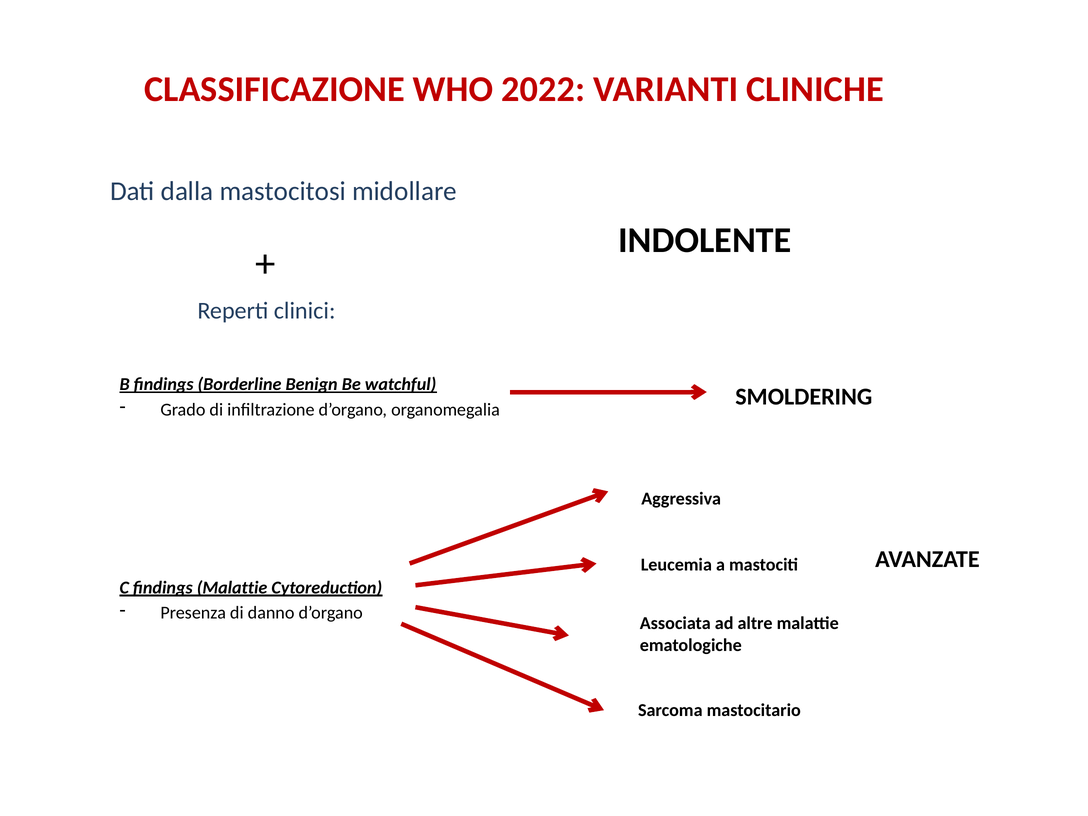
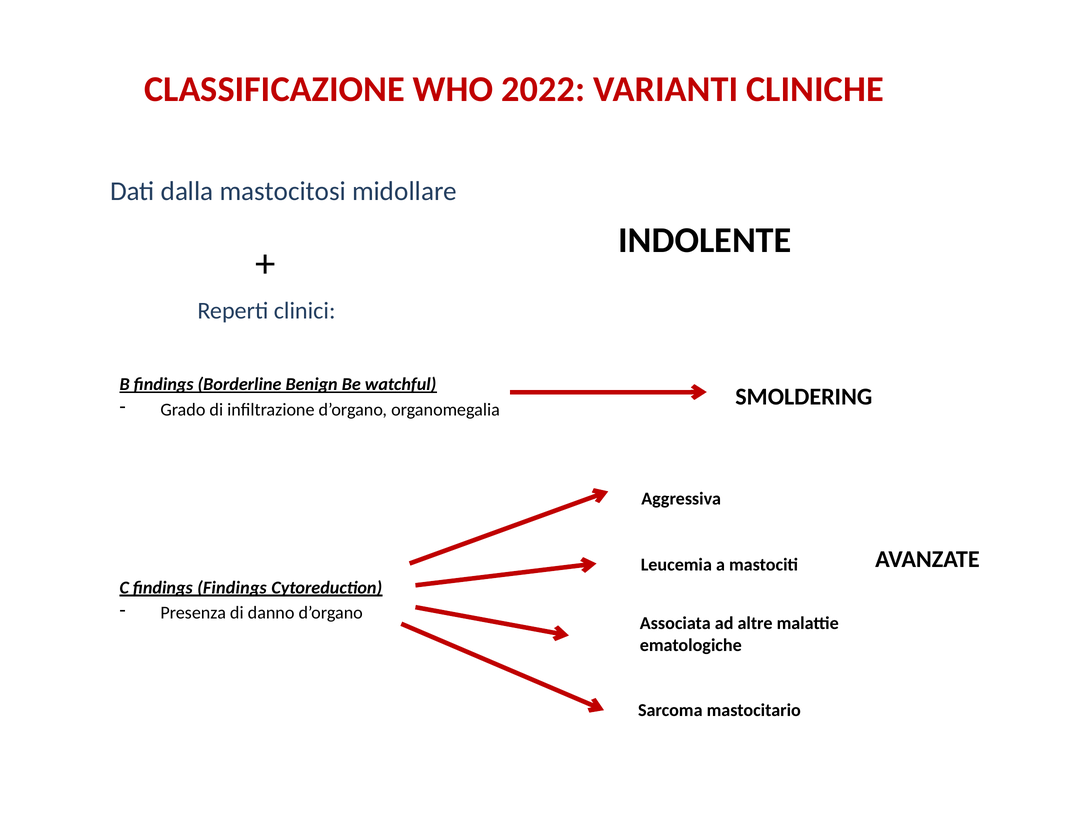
findings Malattie: Malattie -> Findings (232, 588)
